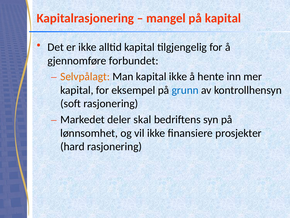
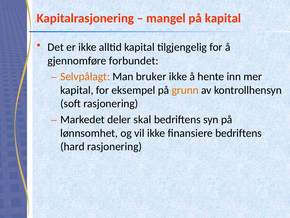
Man kapital: kapital -> bruker (151, 76)
grunn colour: blue -> orange (185, 90)
finansiere prosjekter: prosjekter -> bedriftens (239, 133)
